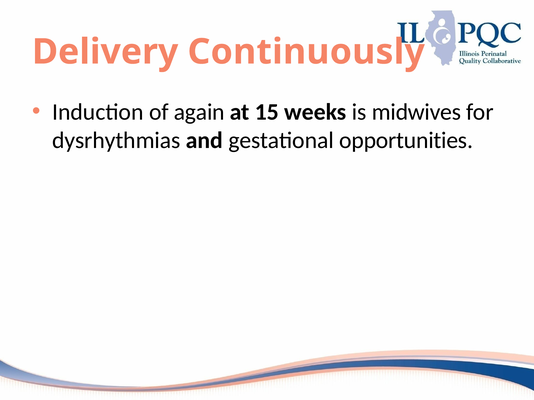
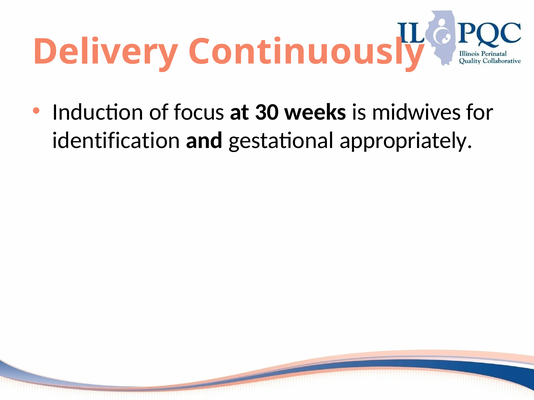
again: again -> focus (199, 112)
15: 15 -> 30 (267, 112)
dysrhythmias: dysrhythmias -> identification (116, 141)
opportunities: opportunities -> appropriately (406, 141)
